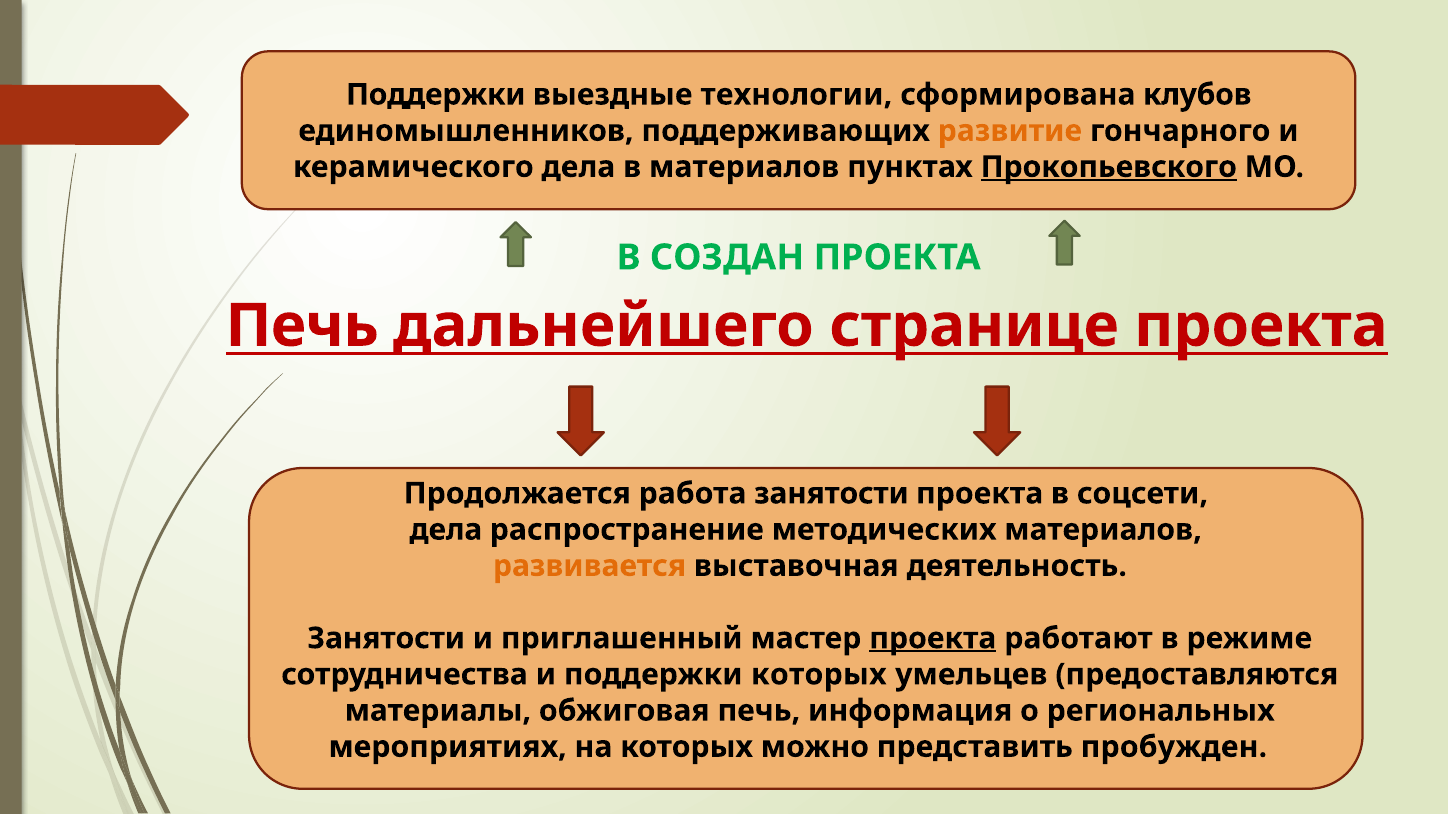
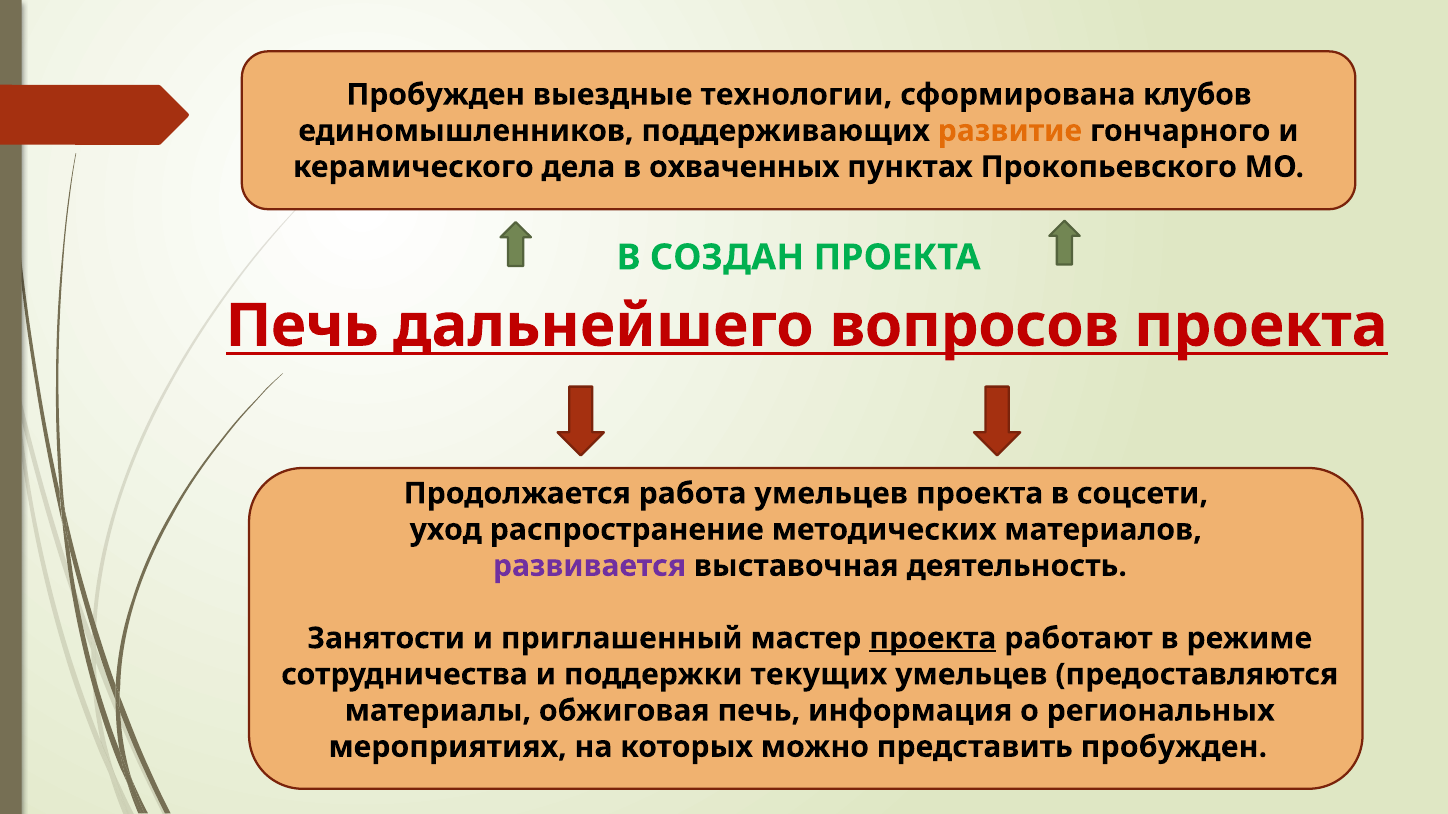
Поддержки: Поддержки -> Пробужден (436, 95)
в материалов: материалов -> охваченных (744, 167)
Прокопьевского underline: present -> none (1109, 167)
странице: странице -> вопросов (974, 326)
работа занятости: занятости -> умельцев (831, 494)
дела: дела -> уход (446, 530)
развивается colour: orange -> purple (589, 566)
поддержки которых: которых -> текущих (819, 675)
